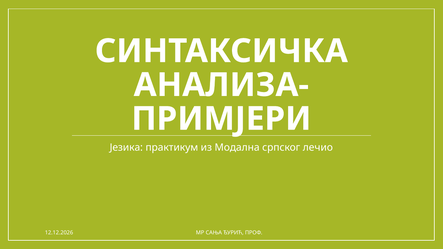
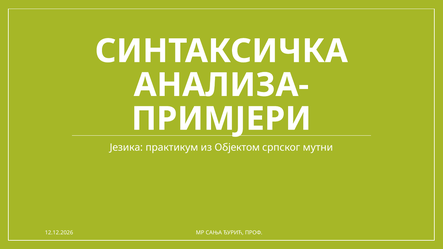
Модална: Модална -> Објектом (237, 148)
лечио: лечио -> мутни (318, 148)
